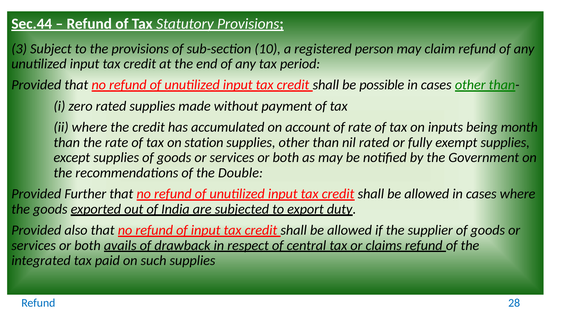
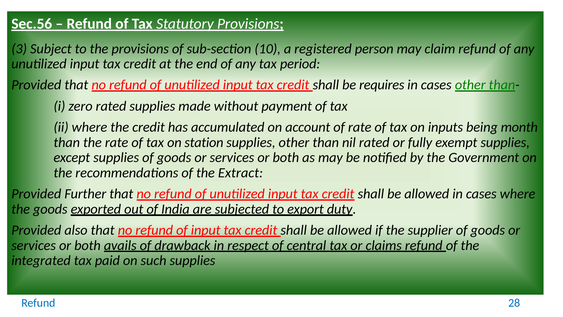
Sec.44: Sec.44 -> Sec.56 (32, 24)
possible: possible -> requires (382, 85)
Double: Double -> Extract (240, 173)
